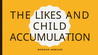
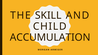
LIKES: LIKES -> SKILL (48, 15)
